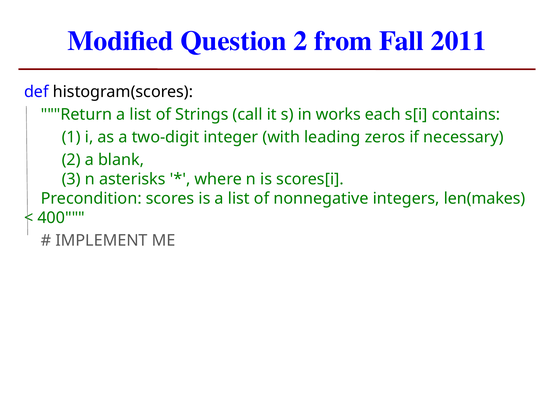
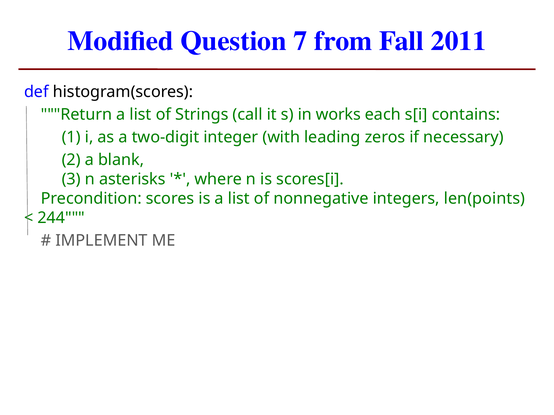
Question 2: 2 -> 7 (300, 41)
len(makes: len(makes -> len(points (484, 199)
400: 400 -> 244 (61, 218)
